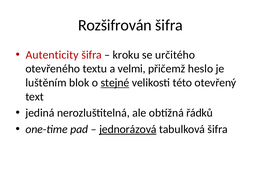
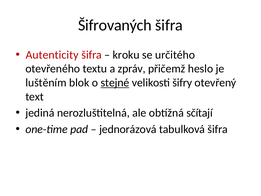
Rozšifrován: Rozšifrován -> Šifrovaných (115, 25)
velmi: velmi -> zpráv (132, 69)
této: této -> šifry (182, 83)
řádků: řádků -> sčítají (200, 113)
jednorázová underline: present -> none (128, 129)
